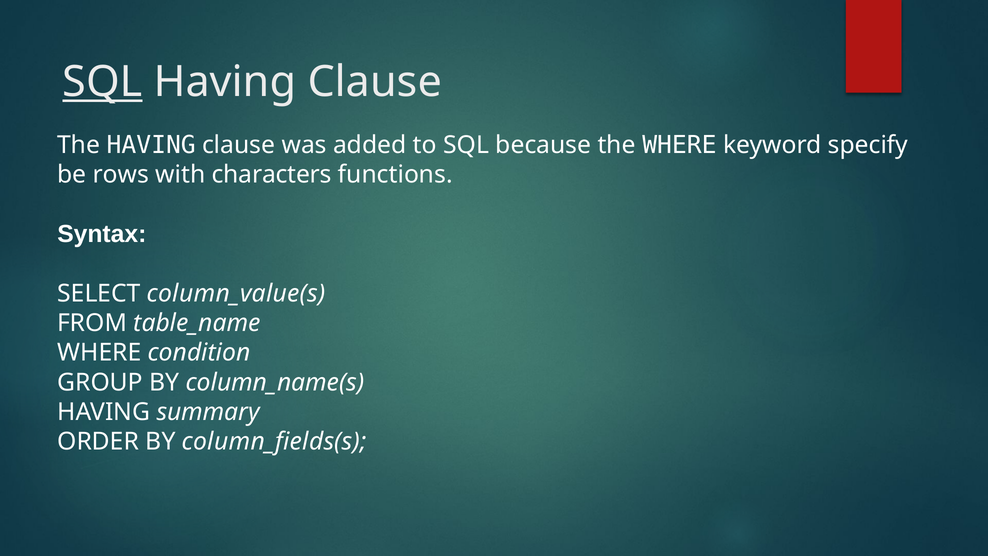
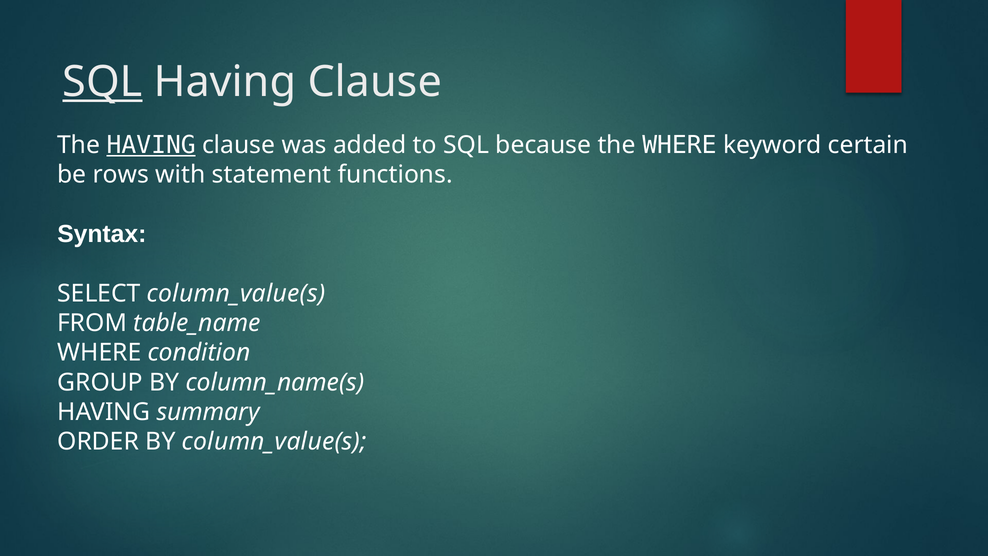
HAVING underline: none -> present (151, 145)
specify: specify -> certain (868, 145)
characters: characters -> statement (272, 175)
BY column_fields(s: column_fields(s -> column_value(s (274, 442)
